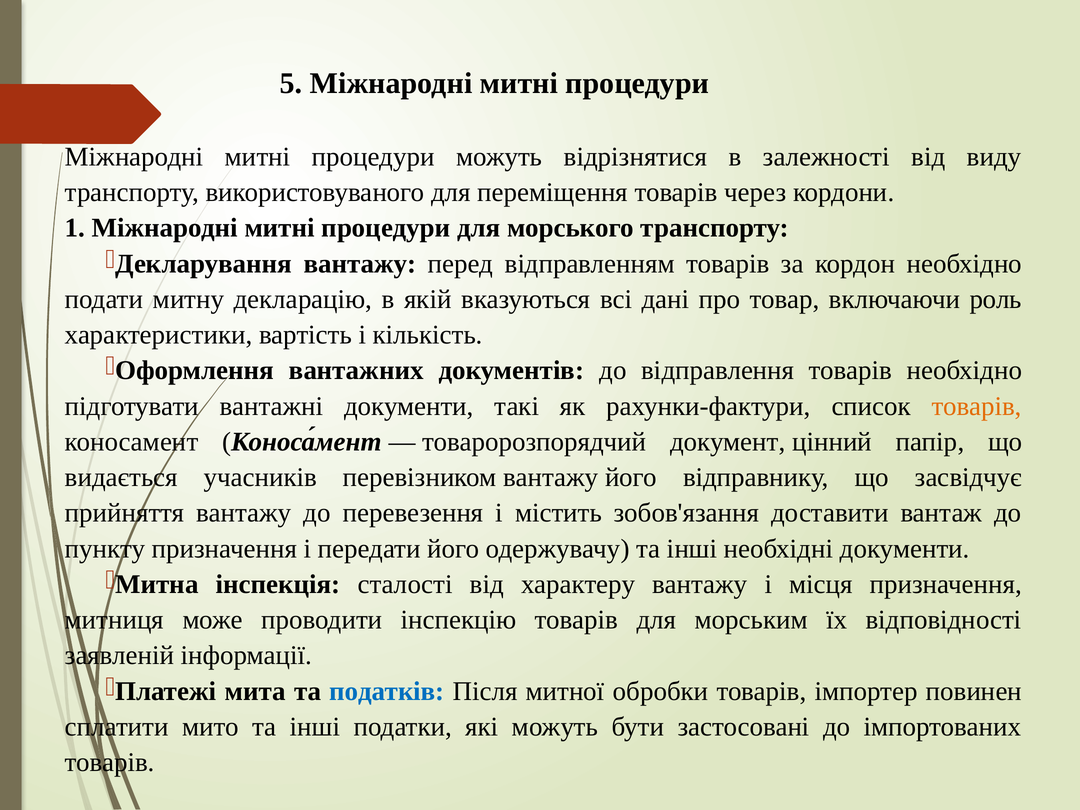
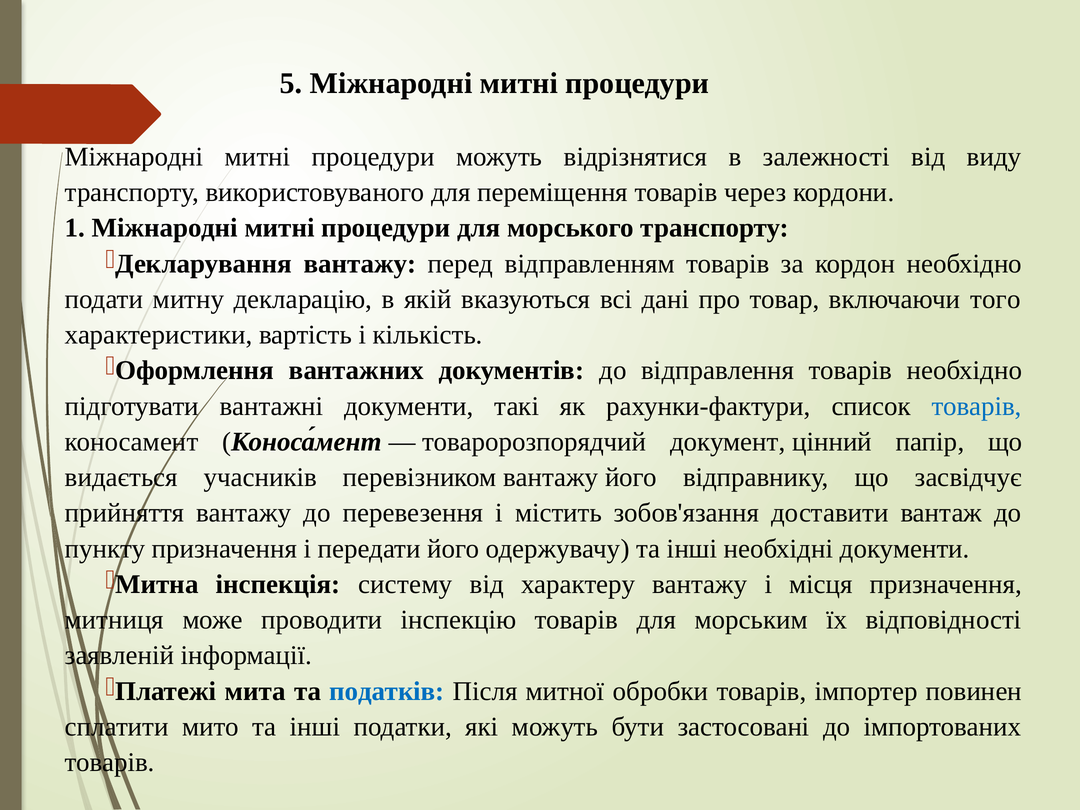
роль: роль -> того (995, 299)
товарів colour: orange -> blue (977, 406)
сталості: сталості -> систему (405, 584)
